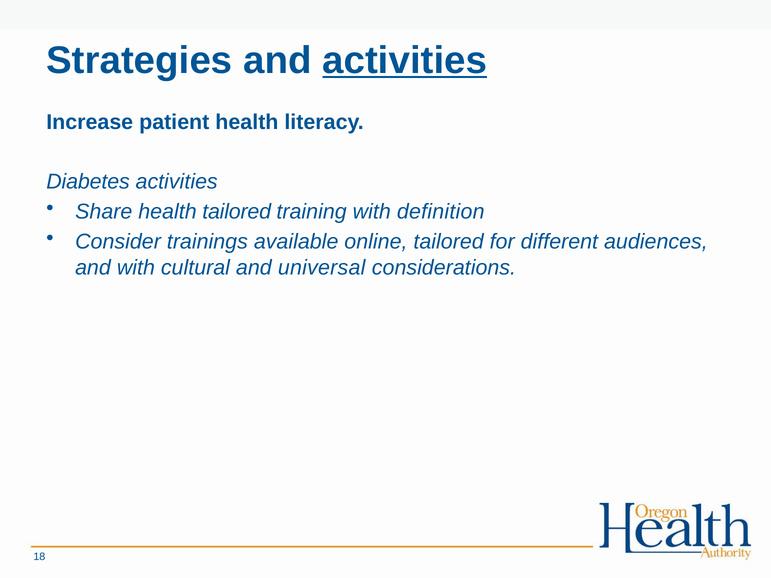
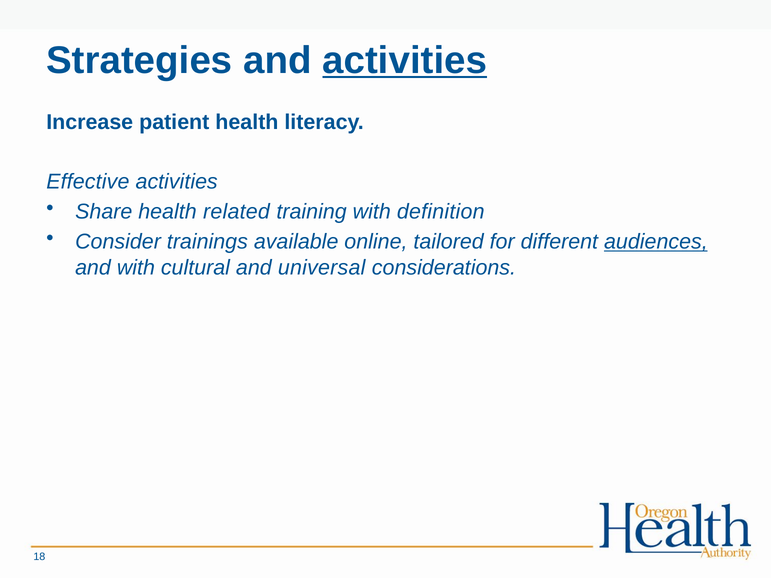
Diabetes: Diabetes -> Effective (88, 182)
health tailored: tailored -> related (236, 212)
audiences underline: none -> present (656, 242)
